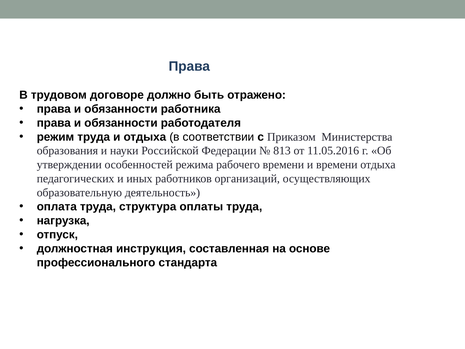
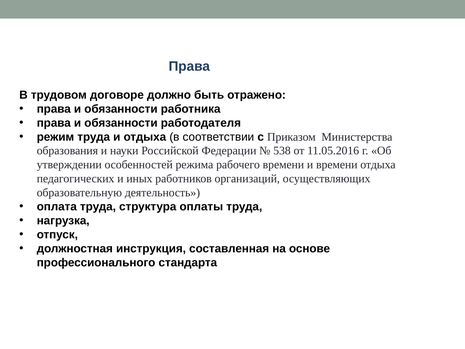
813: 813 -> 538 (282, 151)
